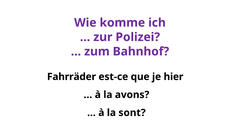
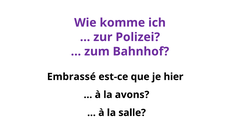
Fahrräder: Fahrräder -> Embrassé (71, 77)
sont: sont -> salle (132, 113)
